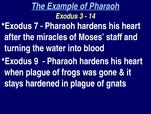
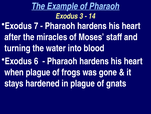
9: 9 -> 6 (36, 61)
